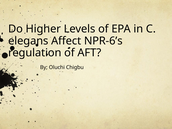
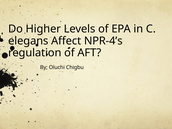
NPR-6’s: NPR-6’s -> NPR-4’s (103, 41)
